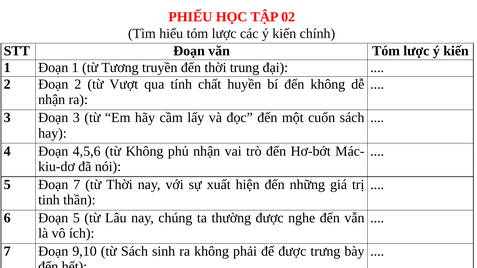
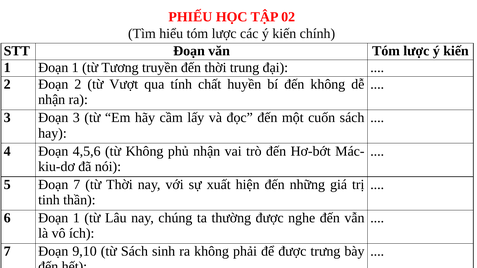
6 Đoạn 5: 5 -> 1 (76, 218)
